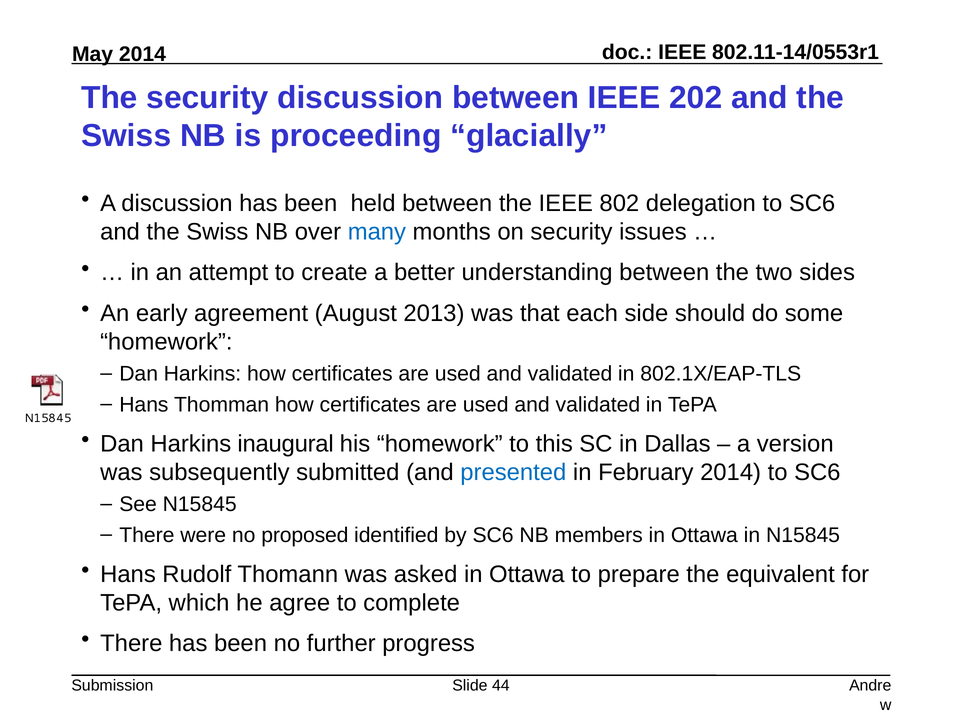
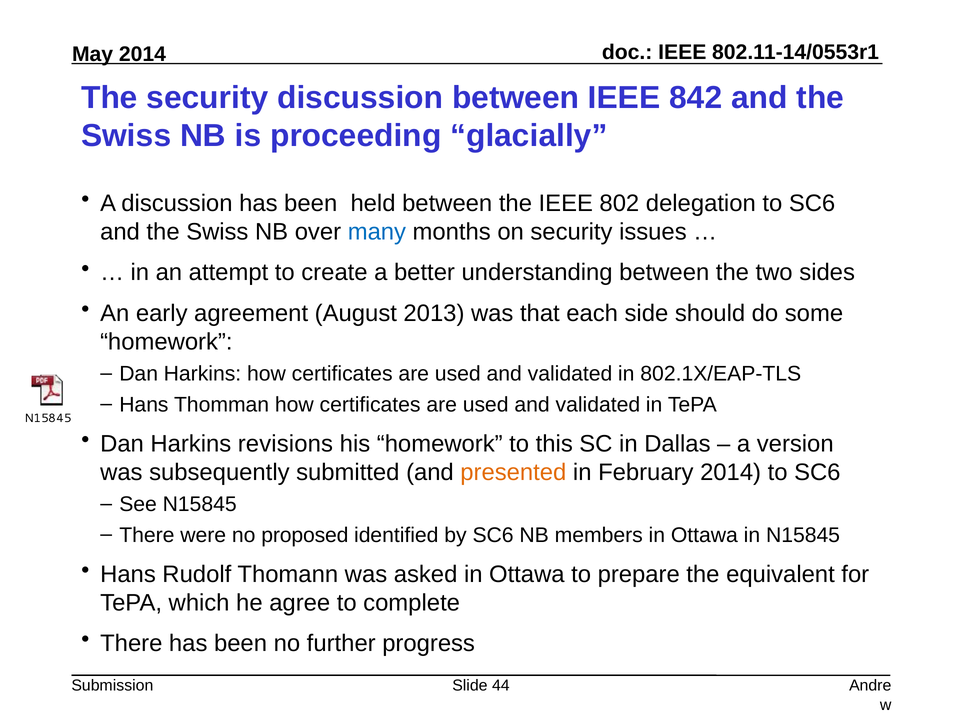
202: 202 -> 842 (696, 98)
inaugural: inaugural -> revisions (285, 444)
presented colour: blue -> orange (513, 473)
